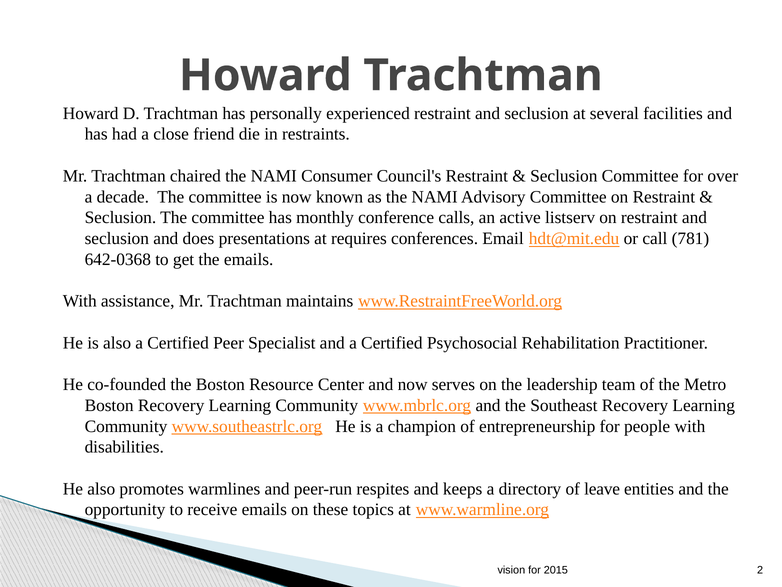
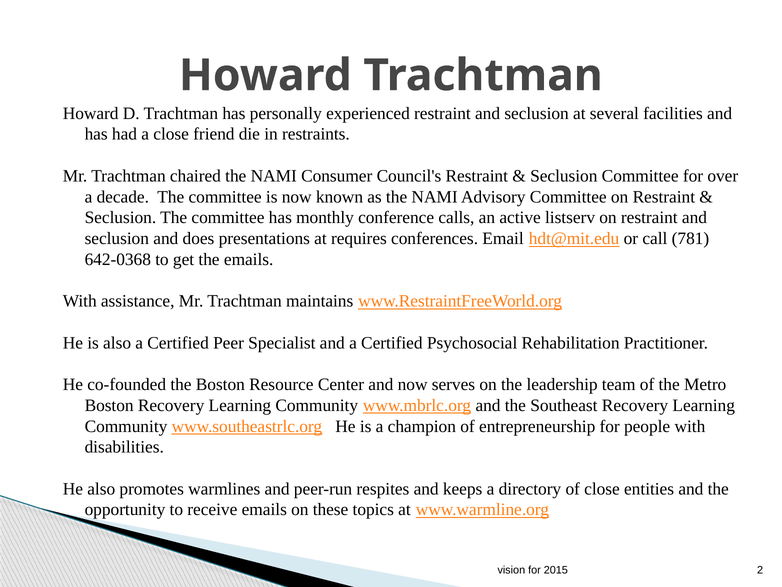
of leave: leave -> close (602, 488)
